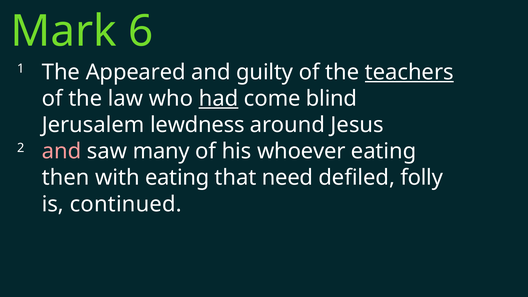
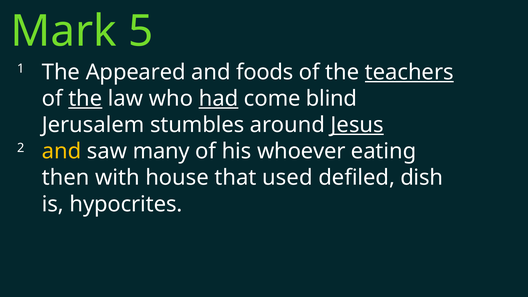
6: 6 -> 5 (141, 31)
guilty: guilty -> foods (265, 72)
the underline: none -> present (85, 99)
lewdness: lewdness -> stumbles (197, 125)
Jesus underline: none -> present (357, 125)
and colour: pink -> yellow (62, 151)
with eating: eating -> house (177, 178)
need: need -> used (287, 178)
folly: folly -> dish (422, 178)
continued: continued -> hypocrites (126, 204)
